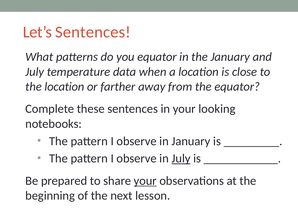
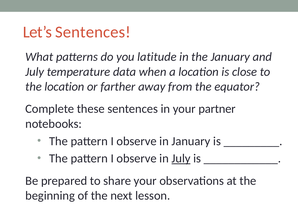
you equator: equator -> latitude (157, 57)
looking: looking -> partner (217, 109)
your underline: present -> none (145, 181)
